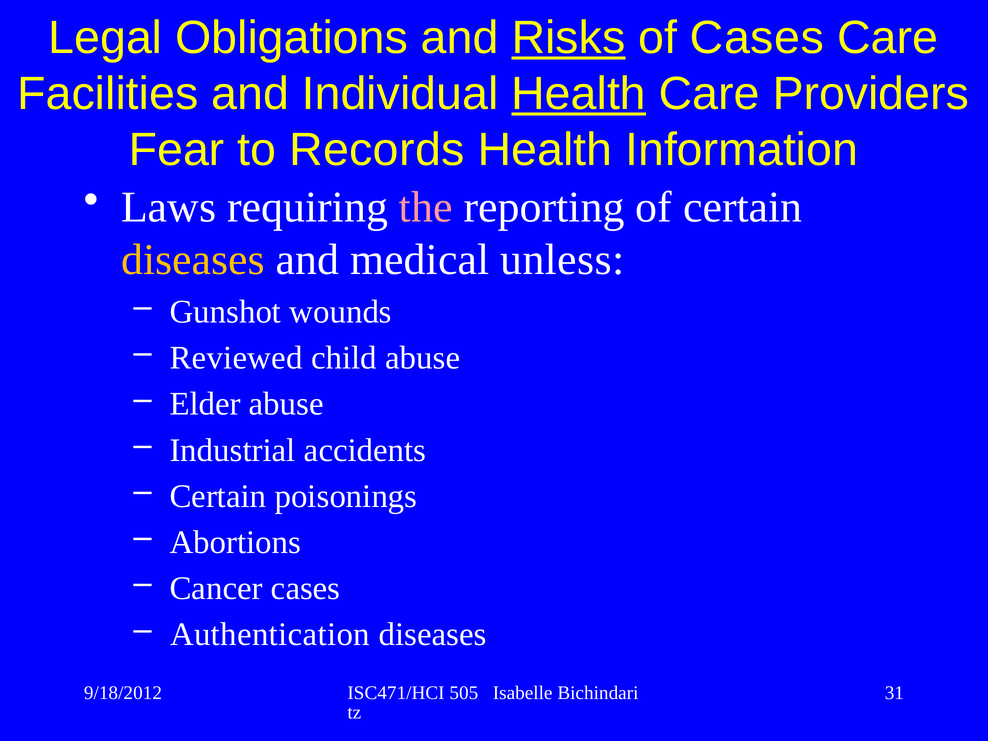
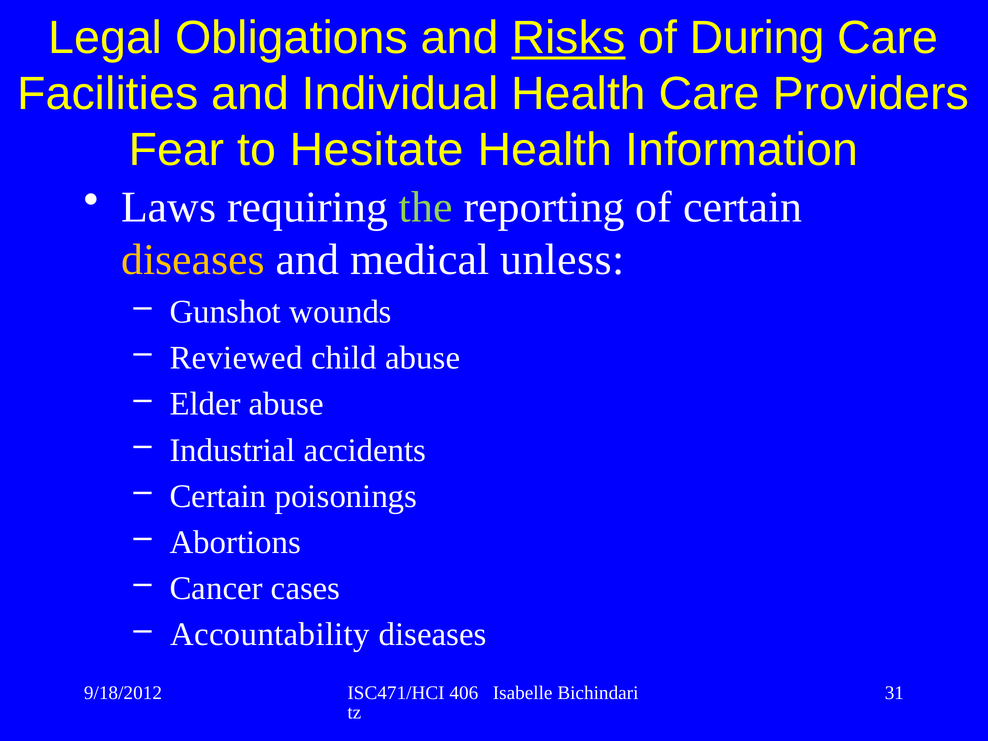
of Cases: Cases -> During (757, 38)
Health underline: present -> none (579, 94)
Records: Records -> Hesitate (377, 150)
the colour: pink -> light green (426, 207)
Authentication: Authentication -> Accountability (270, 635)
505: 505 -> 406 (464, 693)
